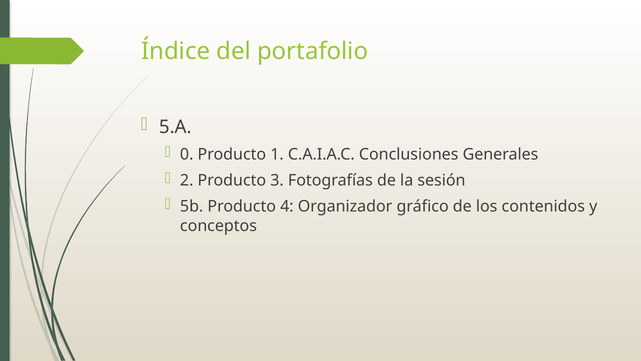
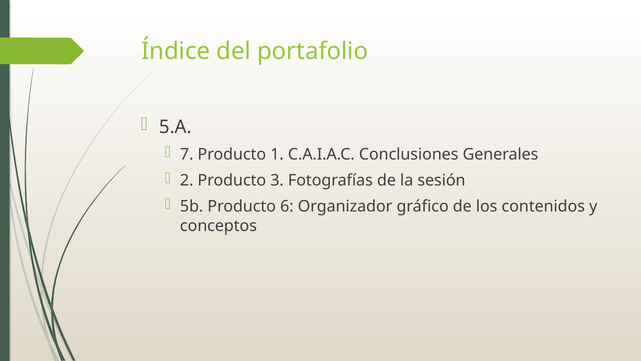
0: 0 -> 7 (187, 154)
4: 4 -> 6 (287, 206)
